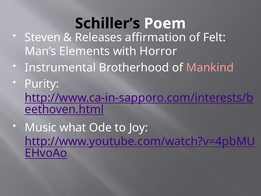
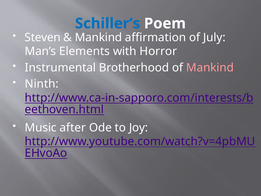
Schiller’s colour: black -> blue (108, 23)
Releases: Releases -> Mankind (98, 37)
Felt: Felt -> July (214, 37)
Purity: Purity -> Ninth (42, 84)
what: what -> after (73, 127)
